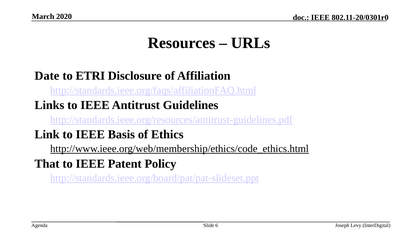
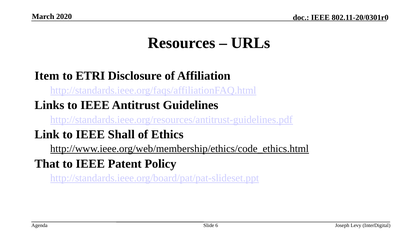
Date: Date -> Item (47, 76)
Basis: Basis -> Shall (121, 134)
